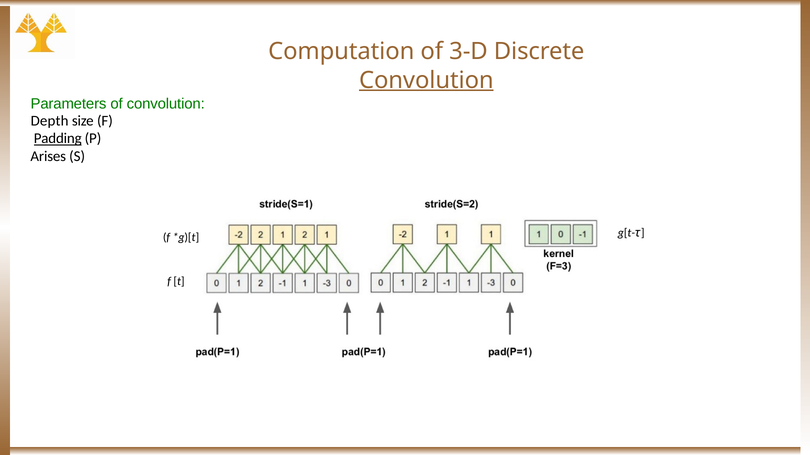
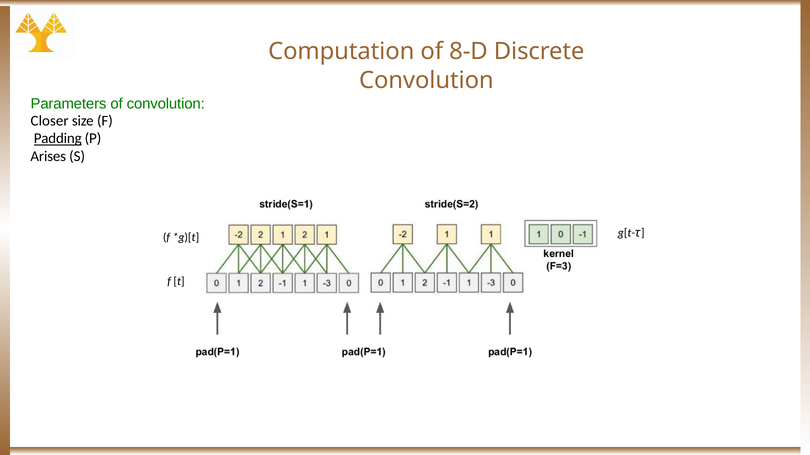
3-D: 3-D -> 8-D (468, 52)
Convolution underline: present -> none (426, 80)
Depth: Depth -> Closer (50, 121)
